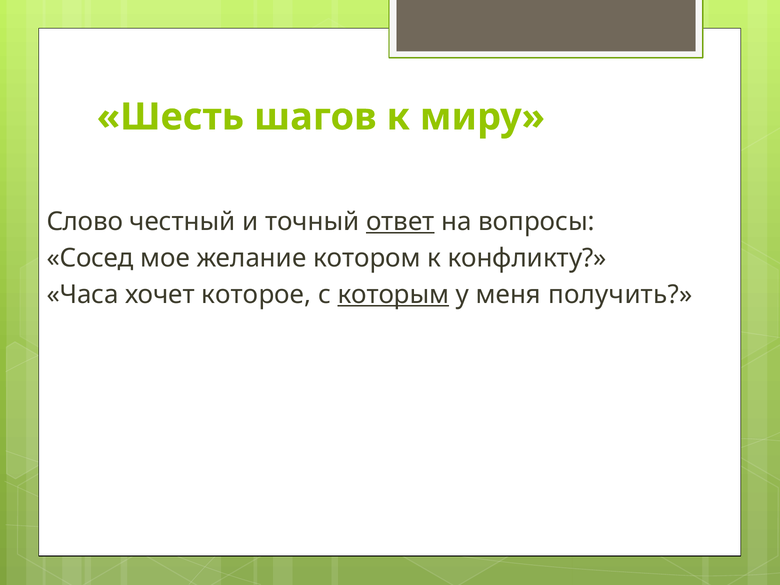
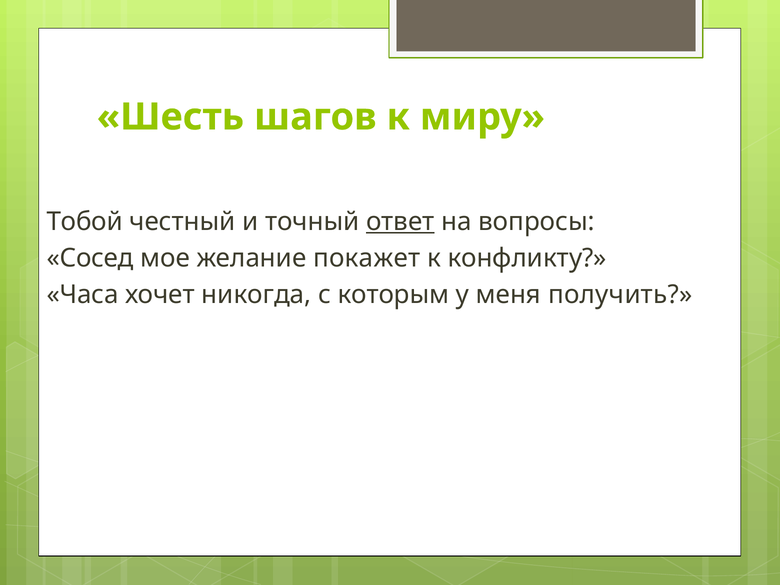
Слово: Слово -> Тобой (85, 222)
котором: котором -> покажет (367, 258)
которое: которое -> никогда (256, 294)
которым underline: present -> none (393, 294)
